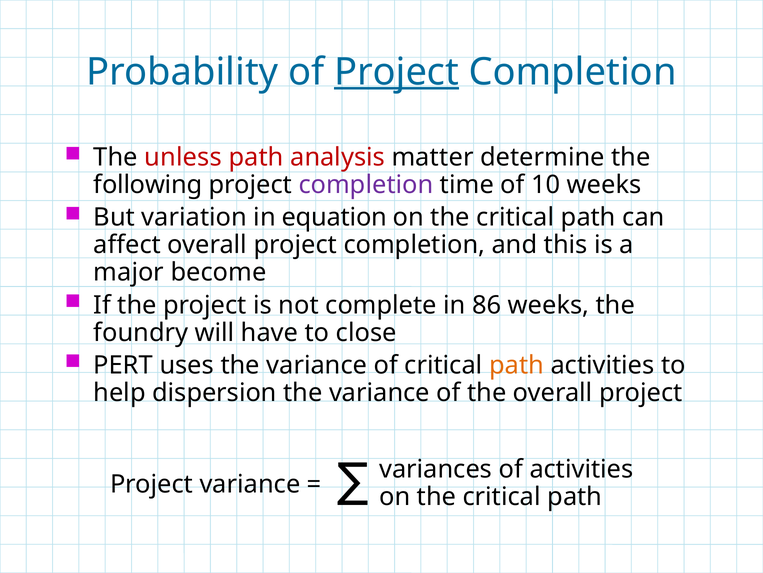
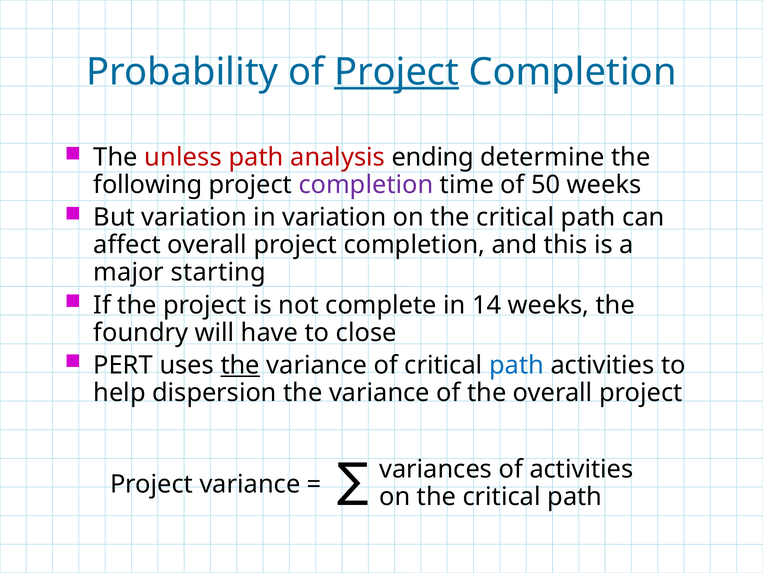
matter: matter -> ending (433, 157)
10: 10 -> 50 (546, 185)
in equation: equation -> variation (334, 217)
become: become -> starting (218, 272)
86: 86 -> 14 (487, 305)
the underline: none -> present (240, 365)
path colour: orange -> blue (517, 365)
